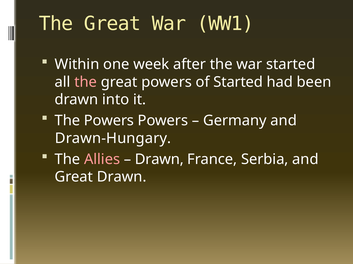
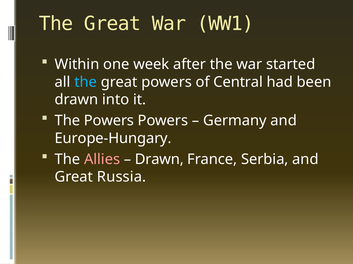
the colour: pink -> light blue (86, 82)
of Started: Started -> Central (238, 82)
Drawn-Hungary: Drawn-Hungary -> Europe-Hungary (113, 139)
Great Drawn: Drawn -> Russia (122, 177)
